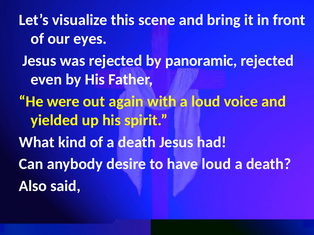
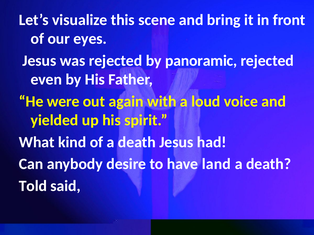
have loud: loud -> land (216, 164)
Also: Also -> Told (33, 186)
